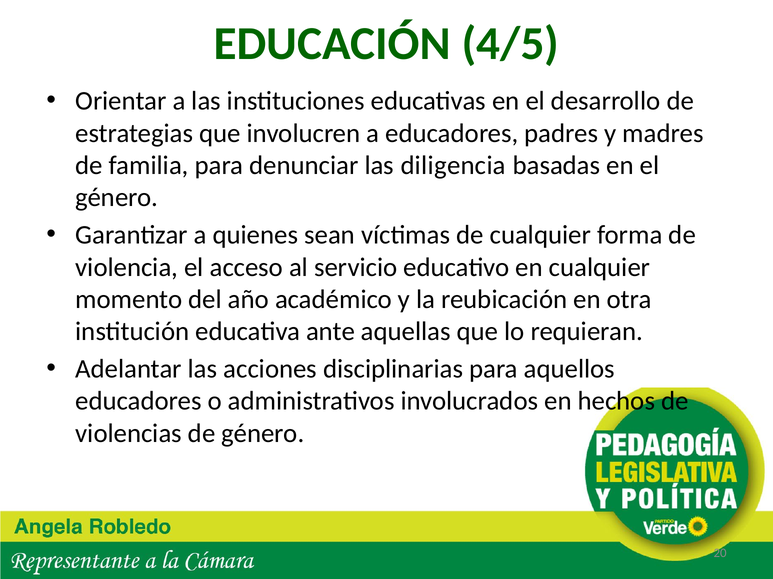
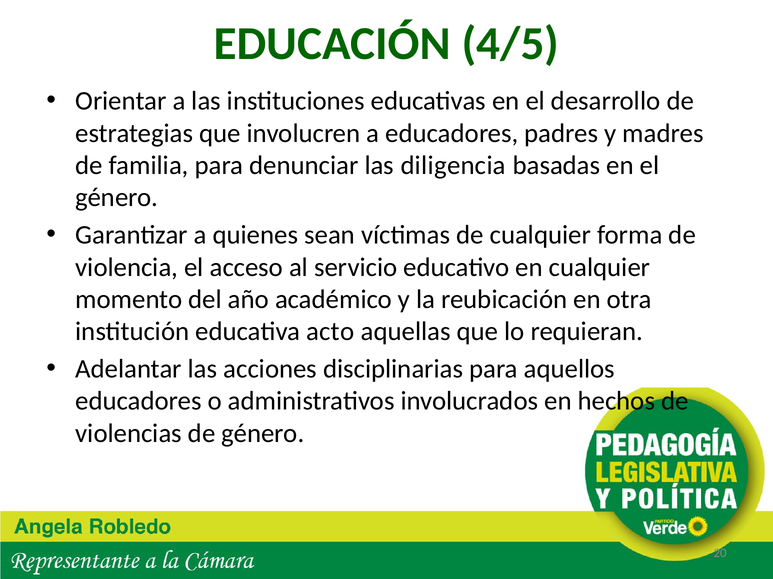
ante: ante -> acto (330, 332)
